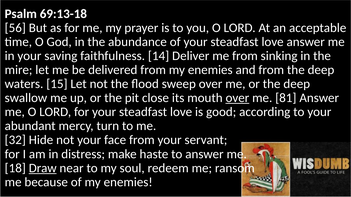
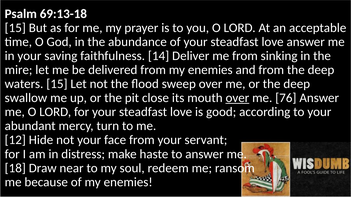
56: 56 -> 15 (15, 28)
81: 81 -> 76 (286, 98)
32: 32 -> 12 (15, 140)
Draw underline: present -> none (43, 168)
